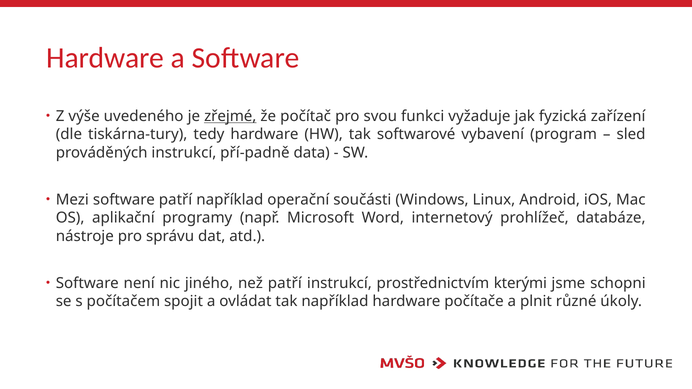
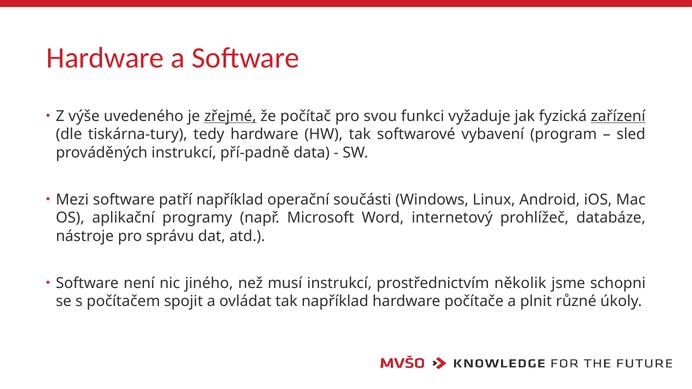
zařízení underline: none -> present (618, 116)
než patří: patří -> musí (285, 283)
kterými: kterými -> několik (520, 283)
